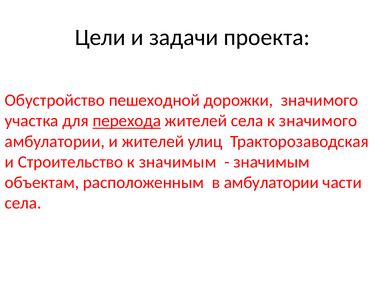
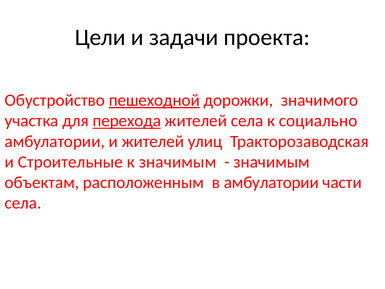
пешеходной underline: none -> present (154, 100)
к значимого: значимого -> социально (318, 121)
Строительство: Строительство -> Строительные (70, 162)
